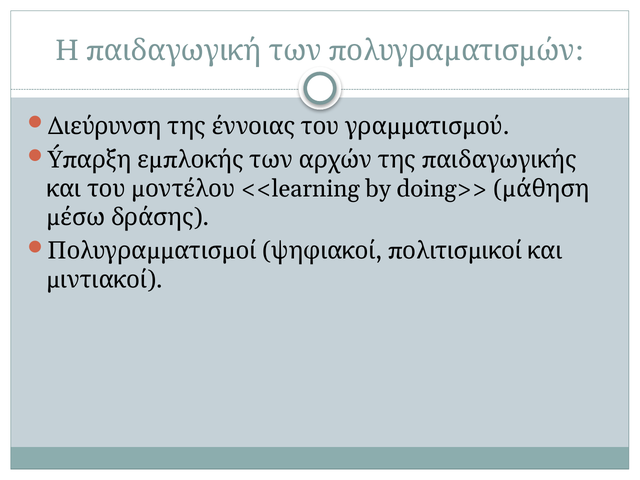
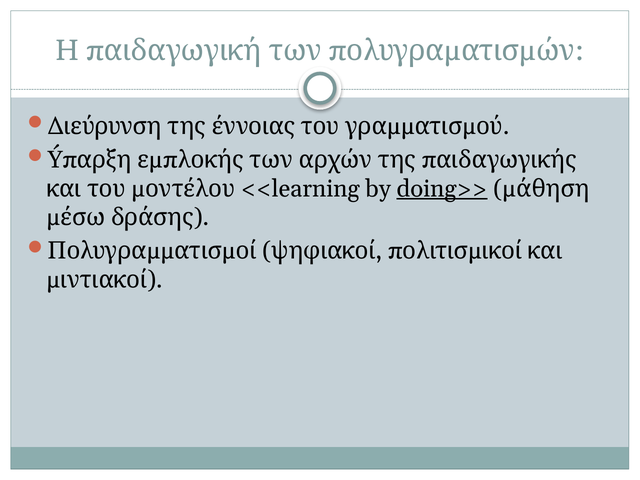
doing>> underline: none -> present (442, 189)
